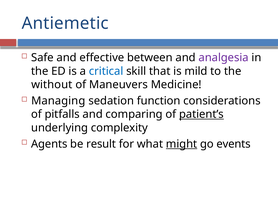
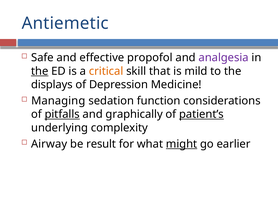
between: between -> propofol (150, 58)
the underline: none -> present (40, 71)
critical colour: blue -> orange (106, 71)
without: without -> displays (52, 84)
Maneuvers: Maneuvers -> Depression (119, 84)
pitfalls underline: none -> present (62, 114)
comparing: comparing -> graphically (134, 114)
Agents: Agents -> Airway (49, 144)
events: events -> earlier (234, 144)
